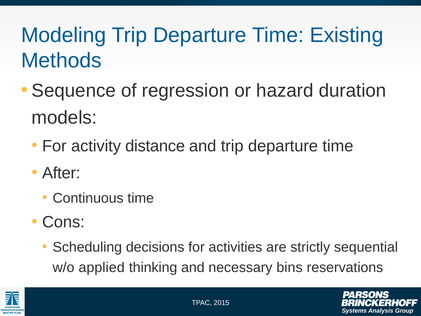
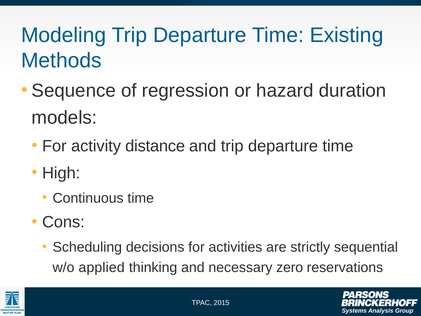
After: After -> High (61, 173)
bins: bins -> zero (290, 267)
